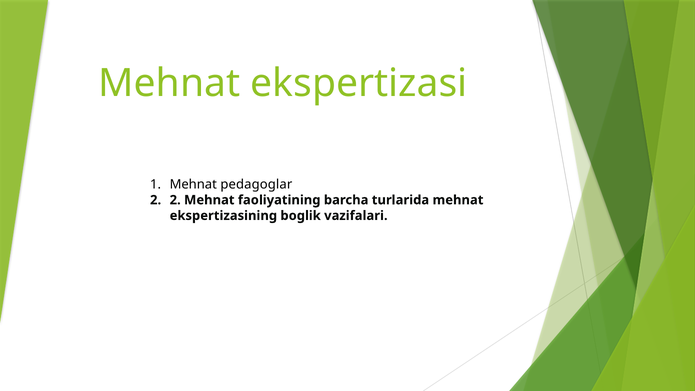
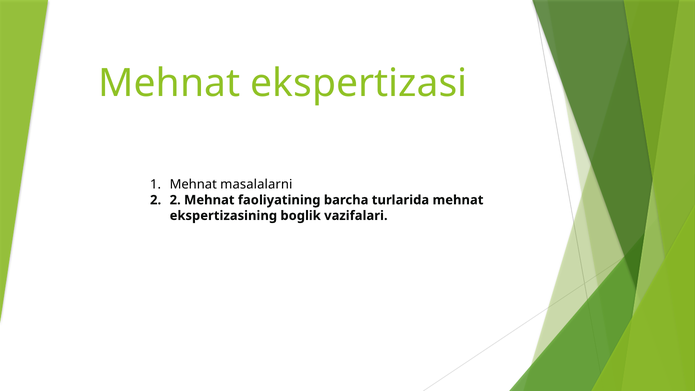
pedagoglar: pedagoglar -> masalalarni (256, 184)
